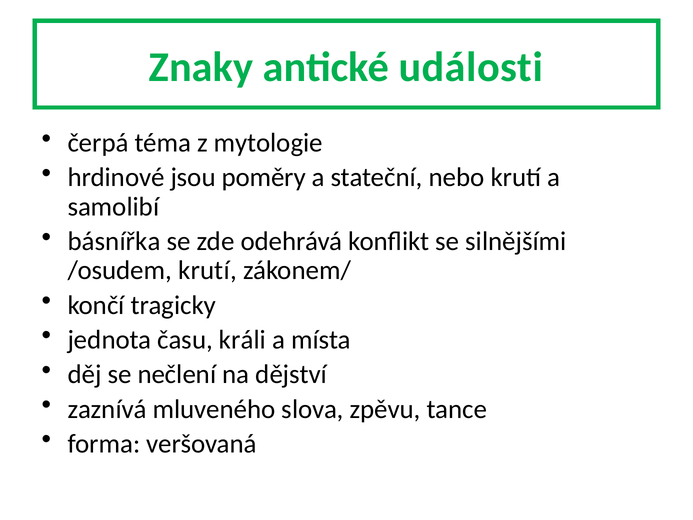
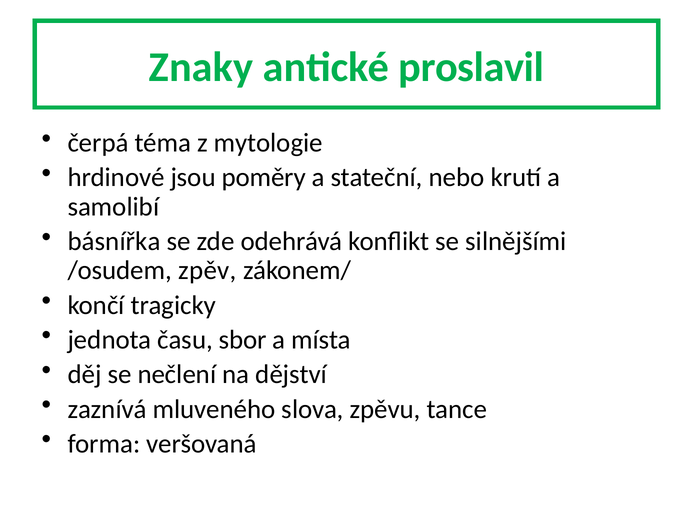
události: události -> proslavil (471, 67)
/osudem krutí: krutí -> zpěv (207, 270)
králi: králi -> sbor (243, 340)
